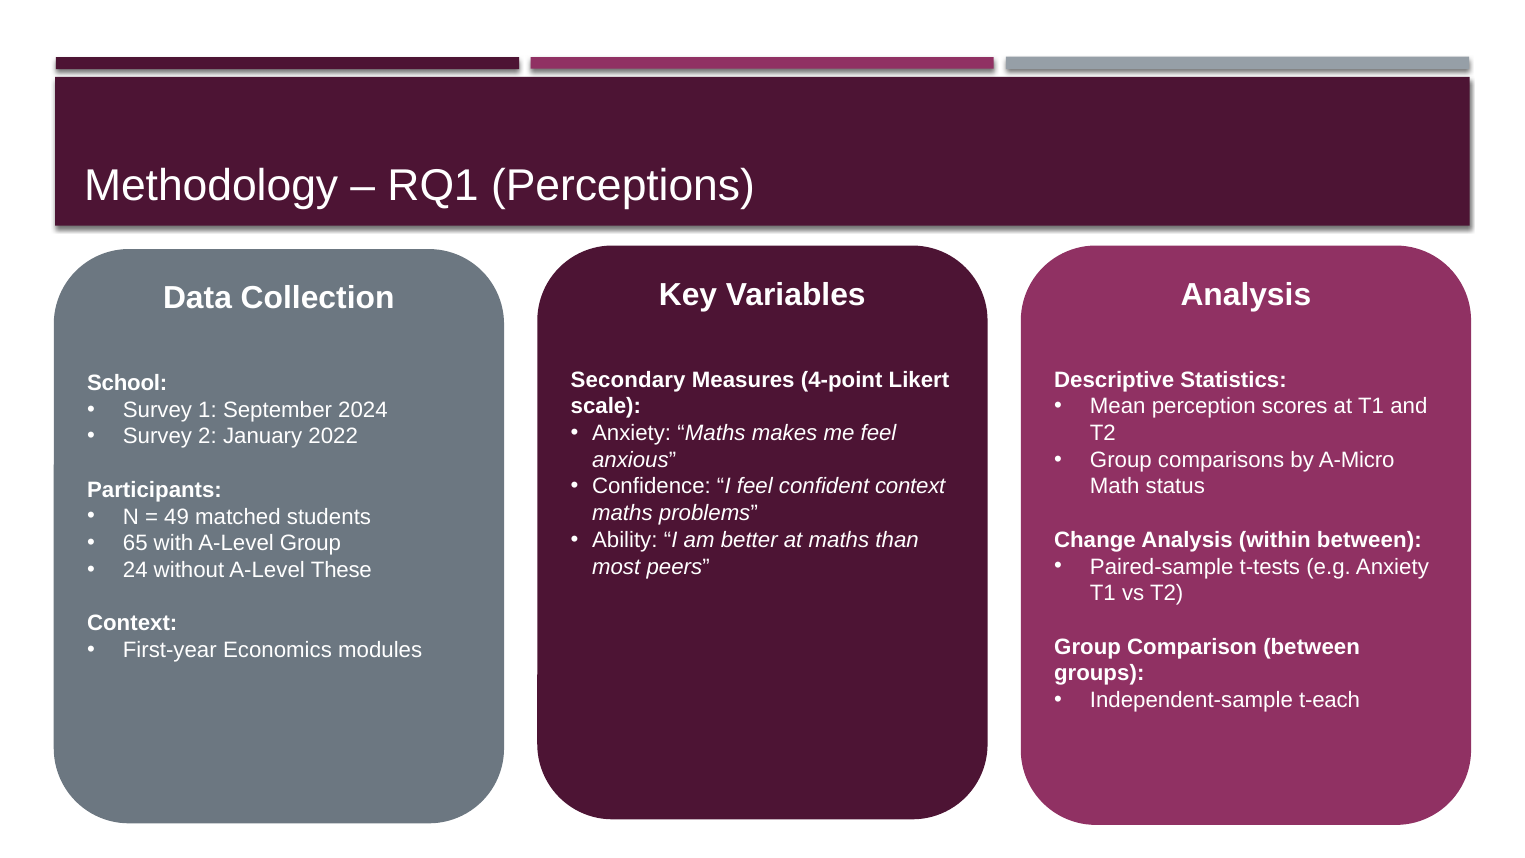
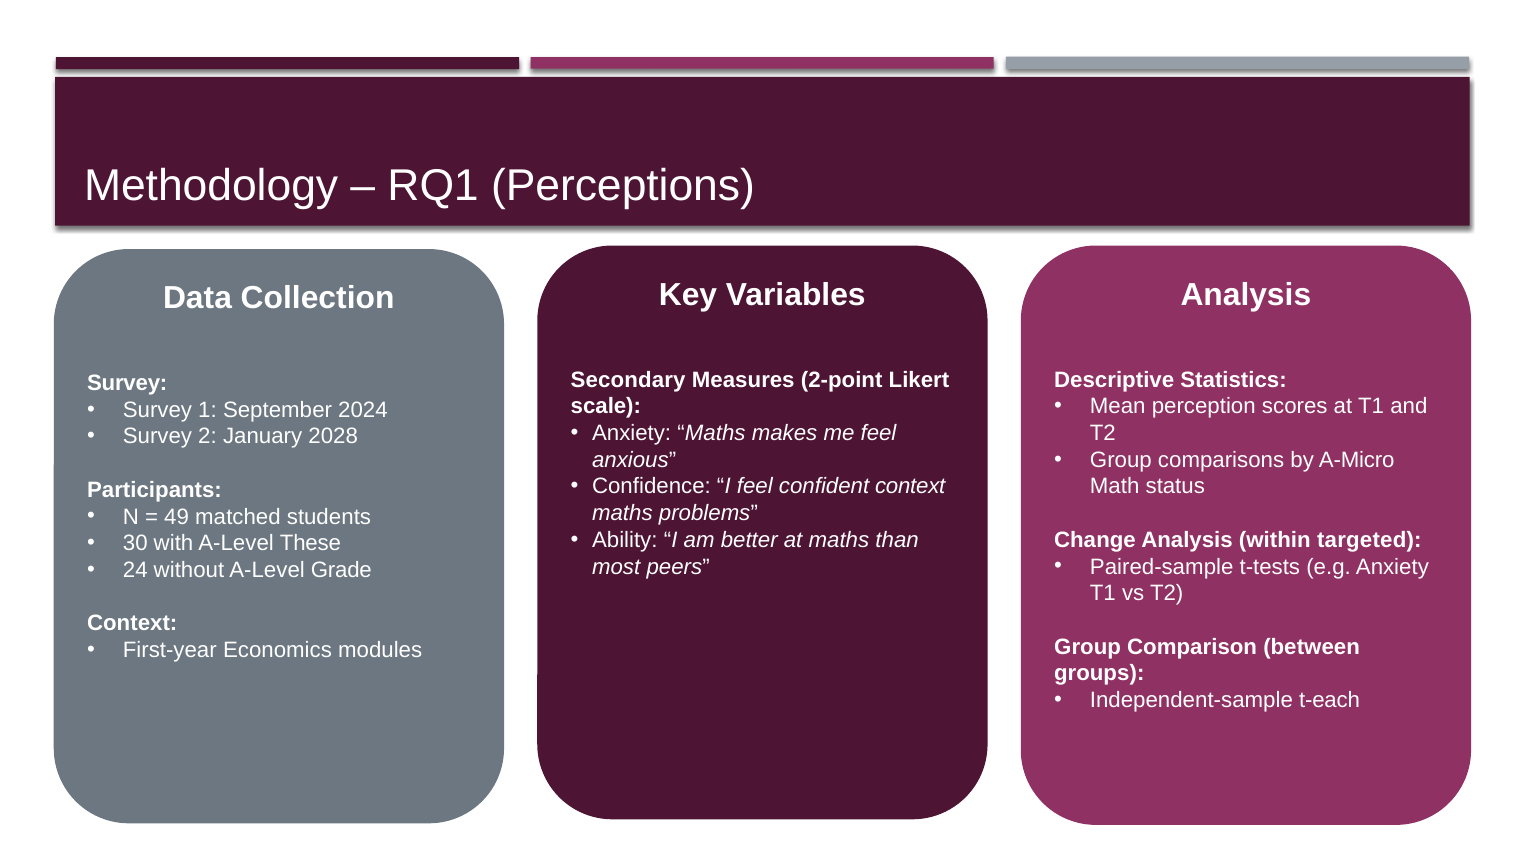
4-point: 4-point -> 2-point (842, 380)
School: School -> Survey (127, 383)
2022: 2022 -> 2028 (333, 437)
within between: between -> targeted (1369, 540)
65: 65 -> 30 (135, 543)
A-Level Group: Group -> These (310, 543)
These: These -> Grade (341, 570)
